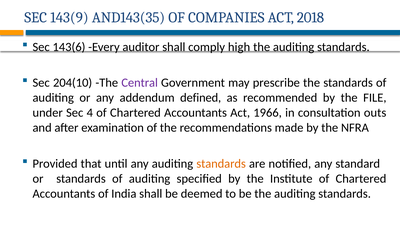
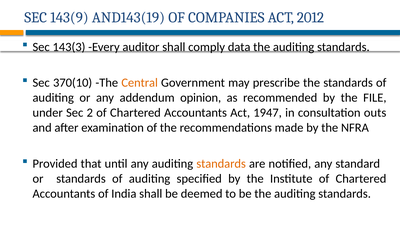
AND143(35: AND143(35 -> AND143(19 (128, 18)
2018: 2018 -> 2012 (310, 18)
143(6: 143(6 -> 143(3 (69, 47)
high: high -> data (239, 47)
204(10: 204(10 -> 370(10 (73, 83)
Central colour: purple -> orange (140, 83)
defined: defined -> opinion (201, 98)
Sec 4: 4 -> 2 (90, 113)
1966: 1966 -> 1947 (268, 113)
